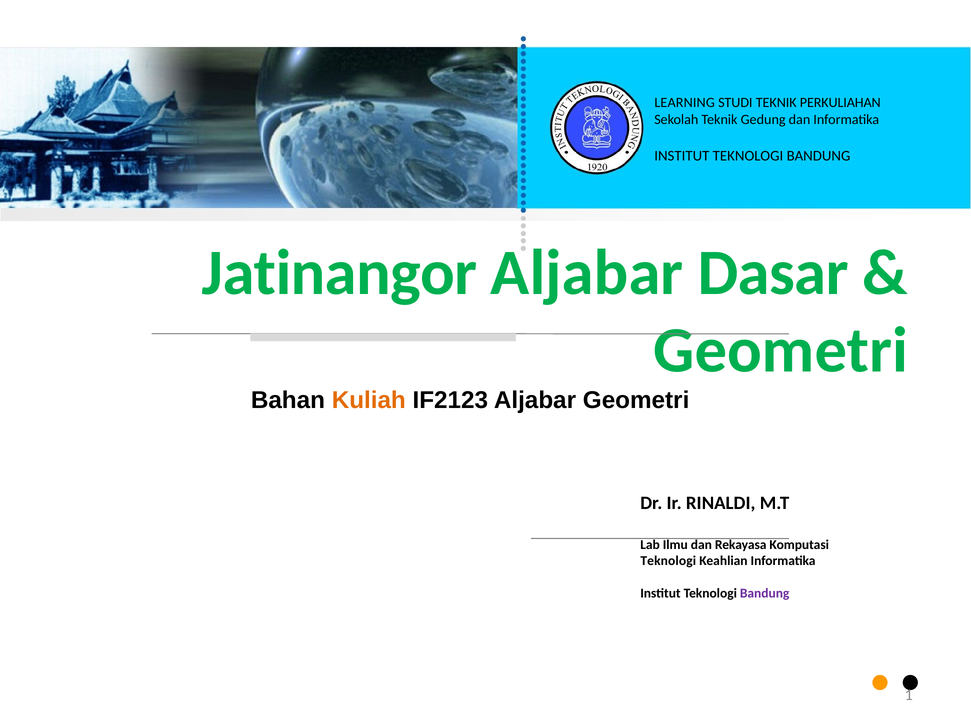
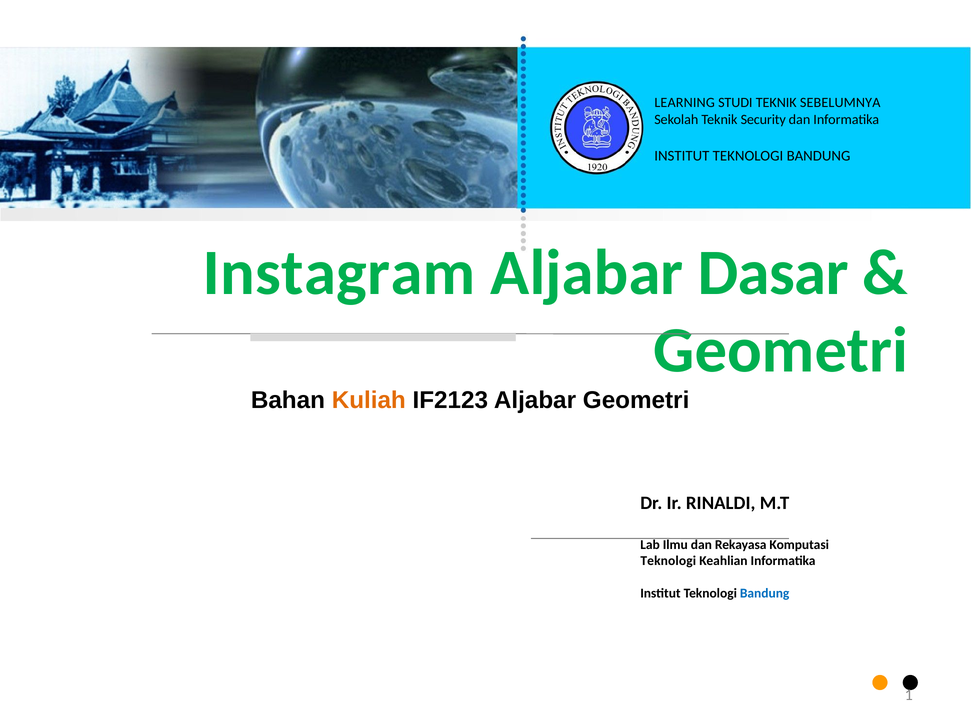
PERKULIAHAN: PERKULIAHAN -> SEBELUMNYA (840, 102)
Gedung: Gedung -> Security (763, 119)
Jatinangor: Jatinangor -> Instagram (339, 273)
Bandung colour: purple -> blue (765, 594)
